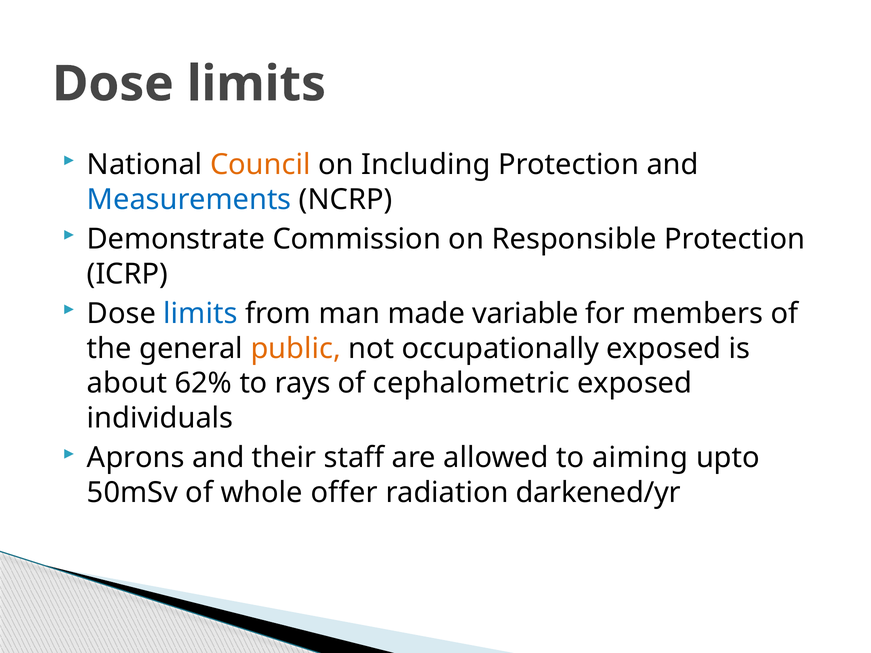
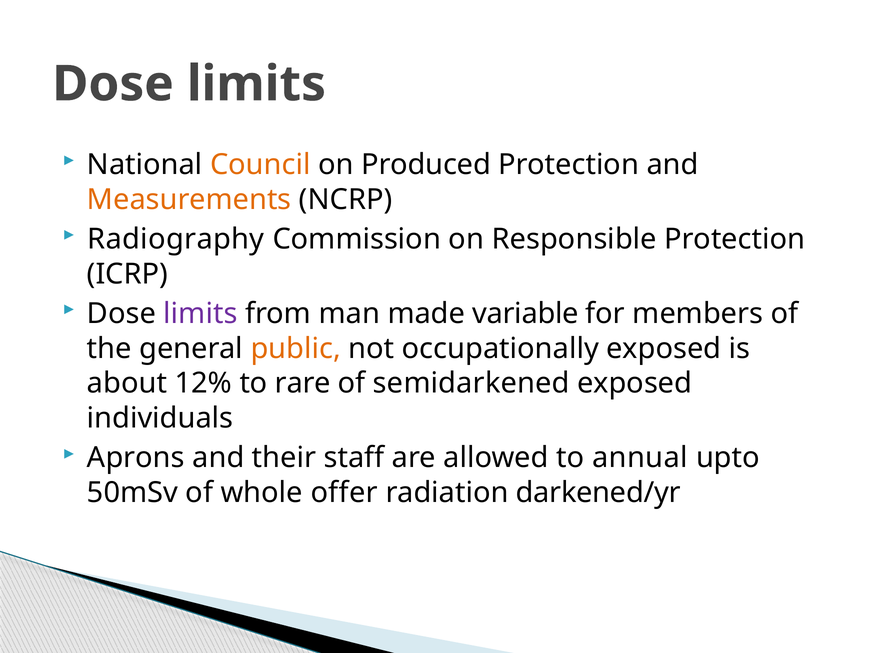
Including: Including -> Produced (426, 165)
Measurements colour: blue -> orange (189, 200)
Demonstrate: Demonstrate -> Radiography (176, 239)
limits colour: blue -> purple (200, 314)
62%: 62% -> 12% (203, 384)
rays: rays -> rare (303, 384)
cephalometric: cephalometric -> semidarkened (471, 384)
aiming: aiming -> annual (640, 458)
